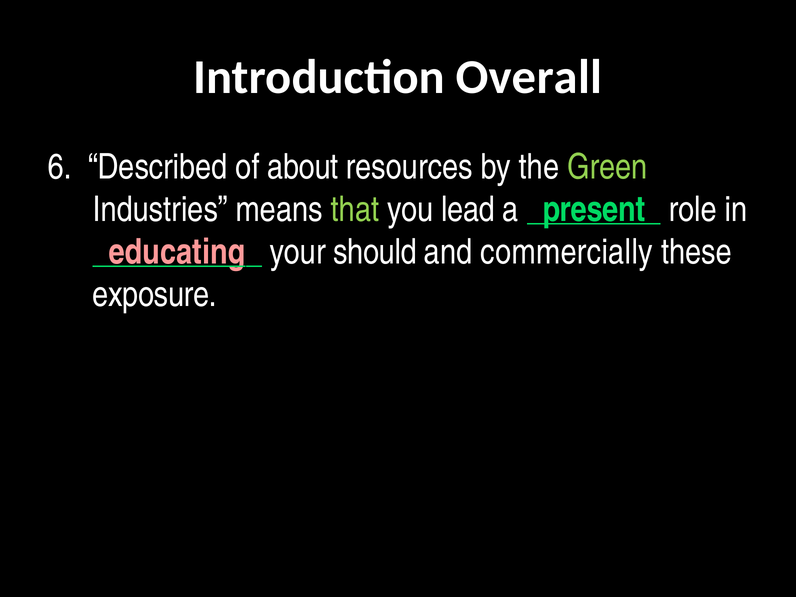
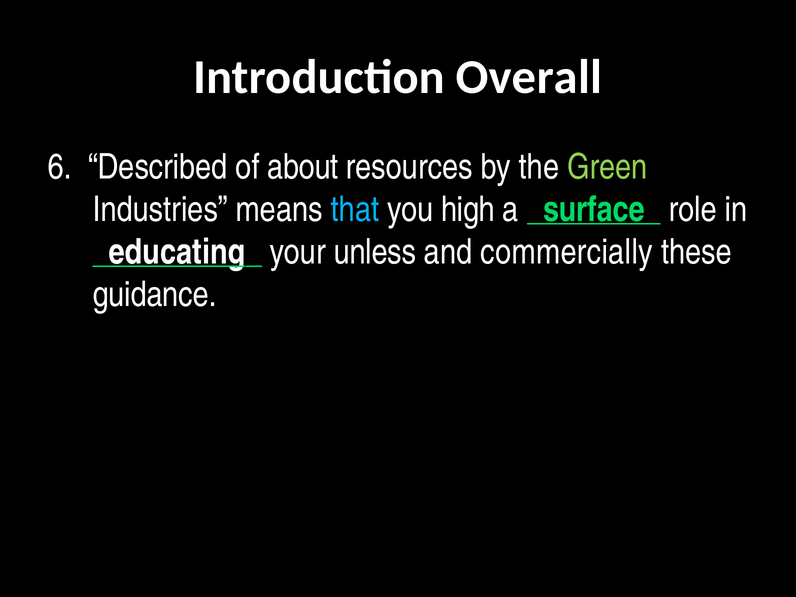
that colour: light green -> light blue (355, 209)
lead: lead -> high (468, 209)
present: present -> surface (594, 209)
educating colour: pink -> white (177, 252)
should: should -> unless (375, 252)
exposure: exposure -> guidance (155, 294)
